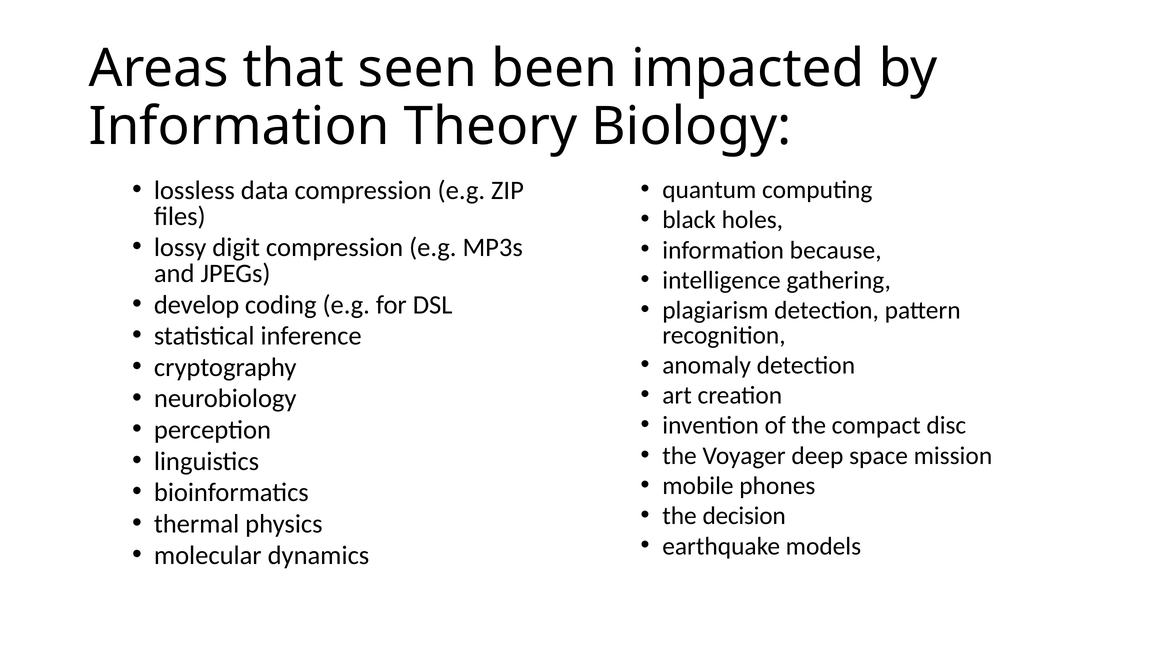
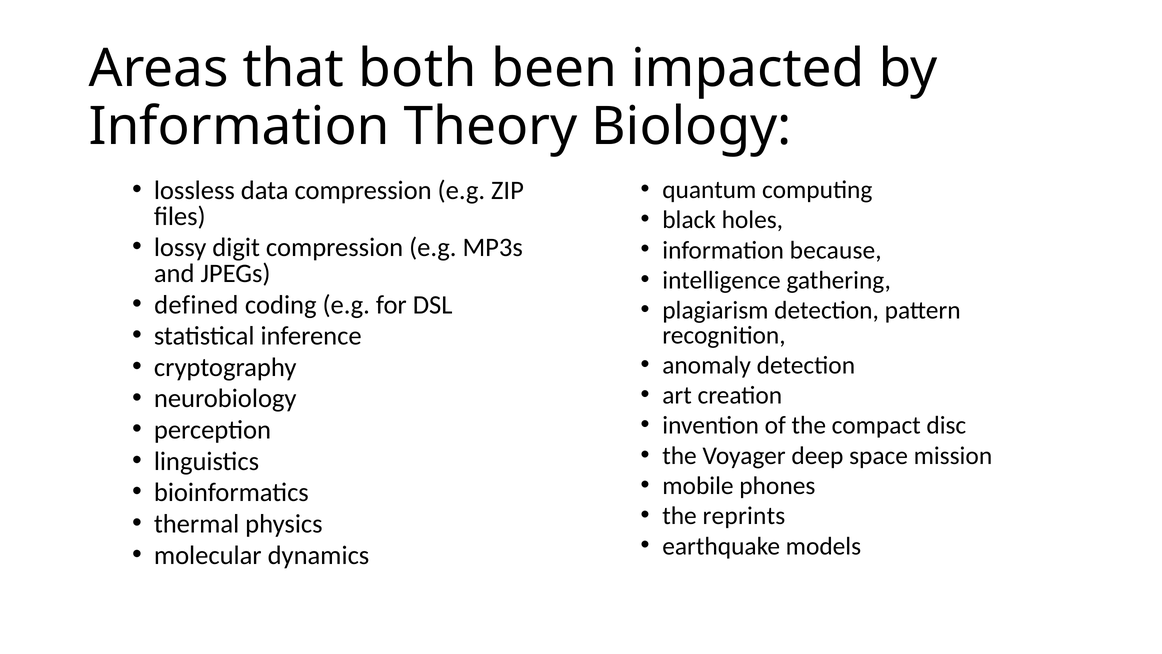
seen: seen -> both (417, 69)
develop: develop -> defined (196, 305)
decision: decision -> reprints (744, 516)
